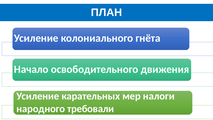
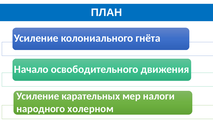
требовали: требовали -> холерном (91, 109)
